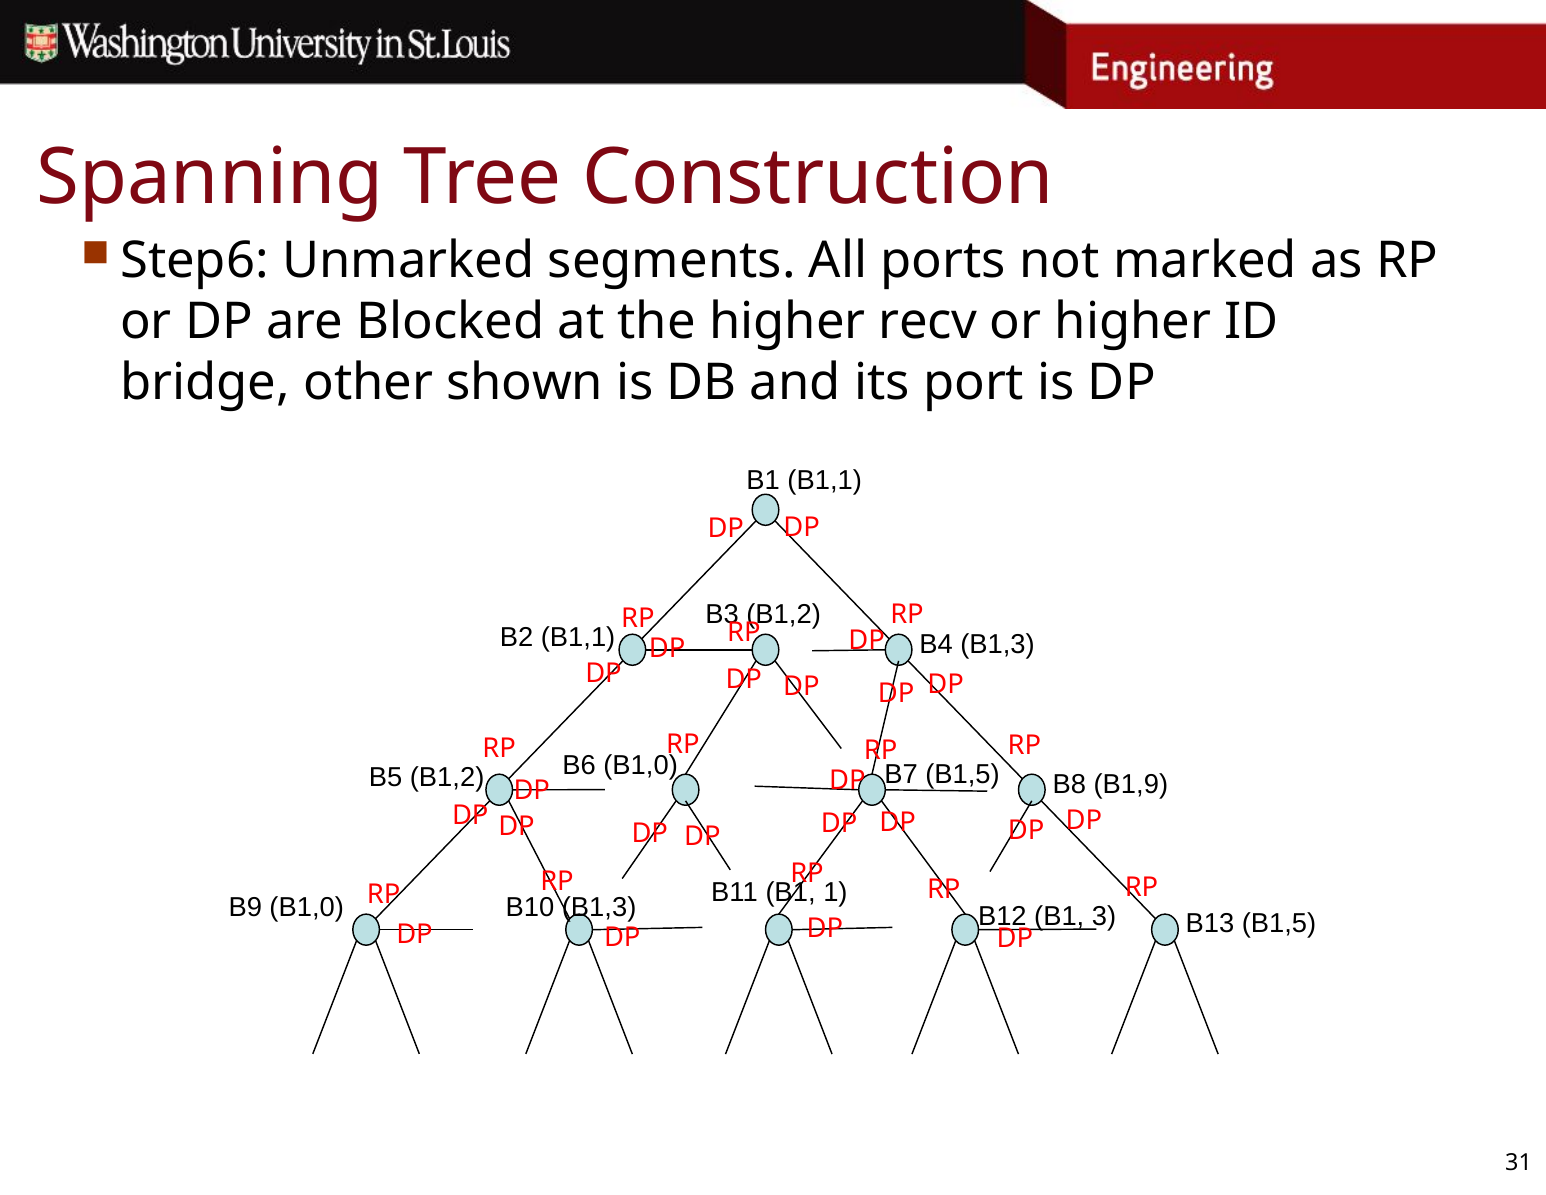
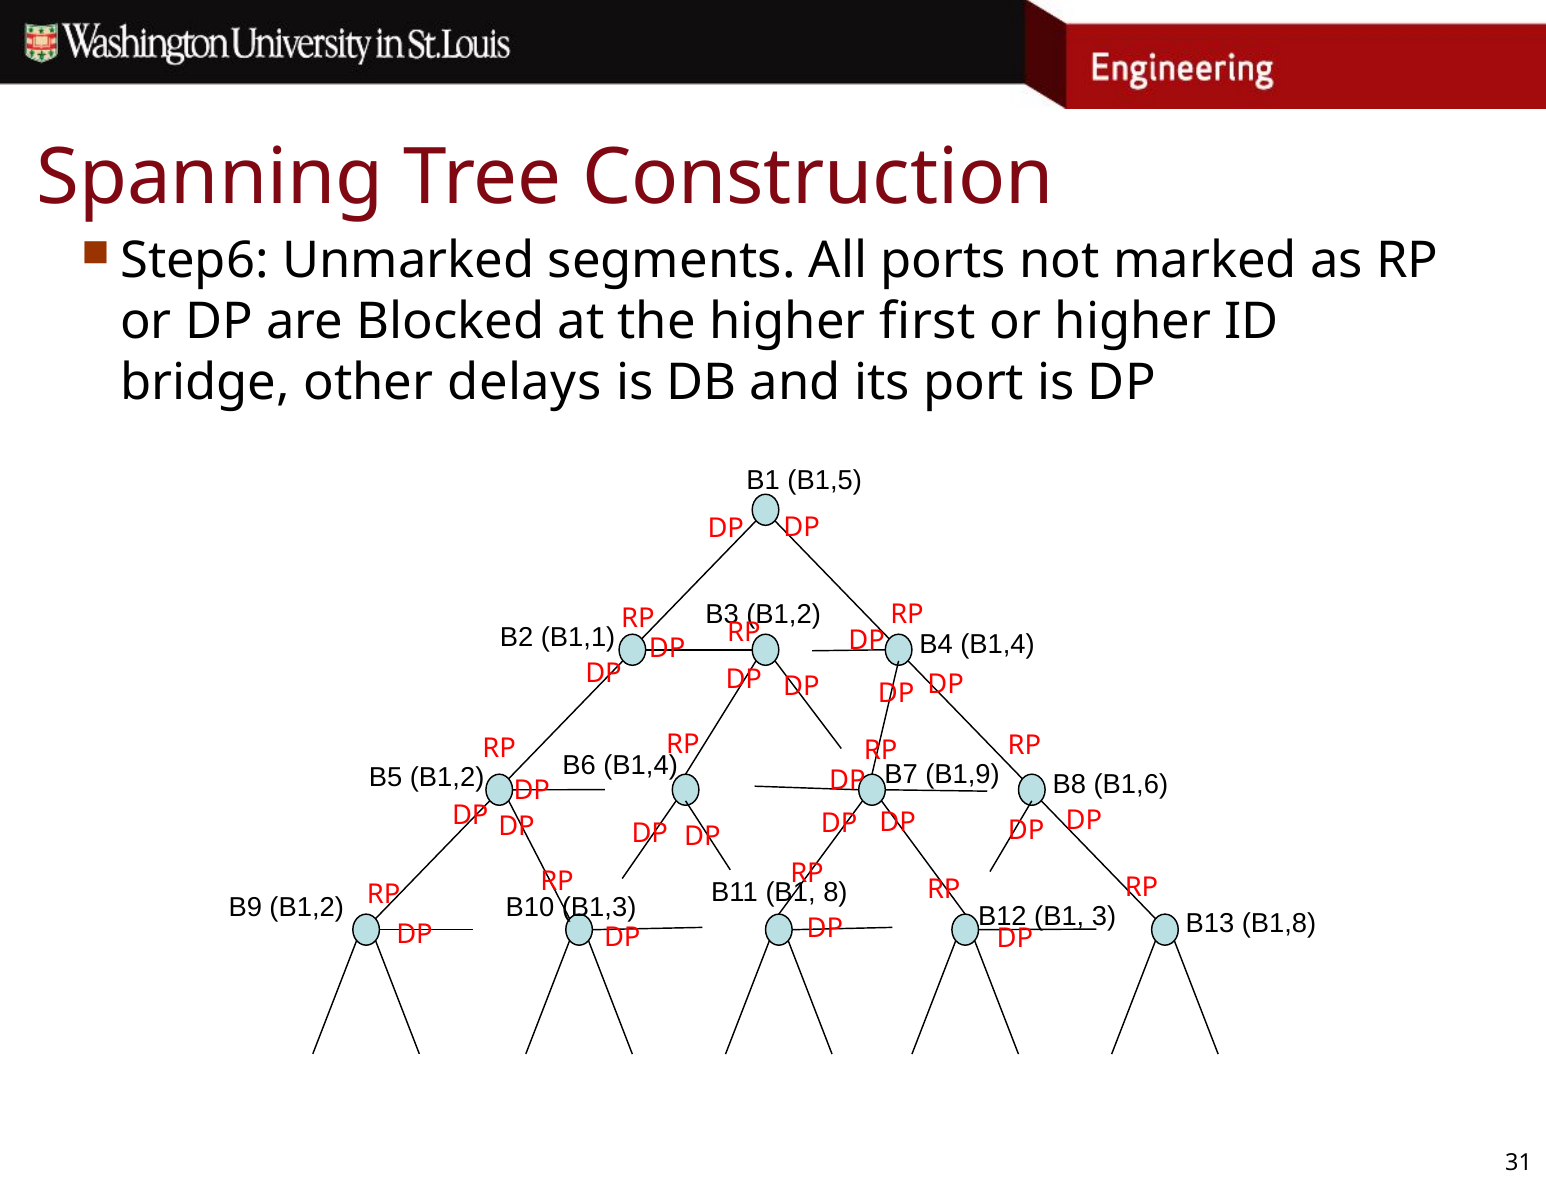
recv: recv -> first (928, 322)
shown: shown -> delays (525, 383)
B1 B1,1: B1,1 -> B1,5 (825, 480)
B4 B1,3: B1,3 -> B1,4 (998, 645)
B6 B1,0: B1,0 -> B1,4 (641, 765)
B7 B1,5: B1,5 -> B1,9 (963, 774)
B1,9: B1,9 -> B1,6 (1131, 785)
1: 1 -> 8 (835, 892)
B9 B1,0: B1,0 -> B1,2 (307, 907)
B13 B1,5: B1,5 -> B1,8 (1279, 923)
